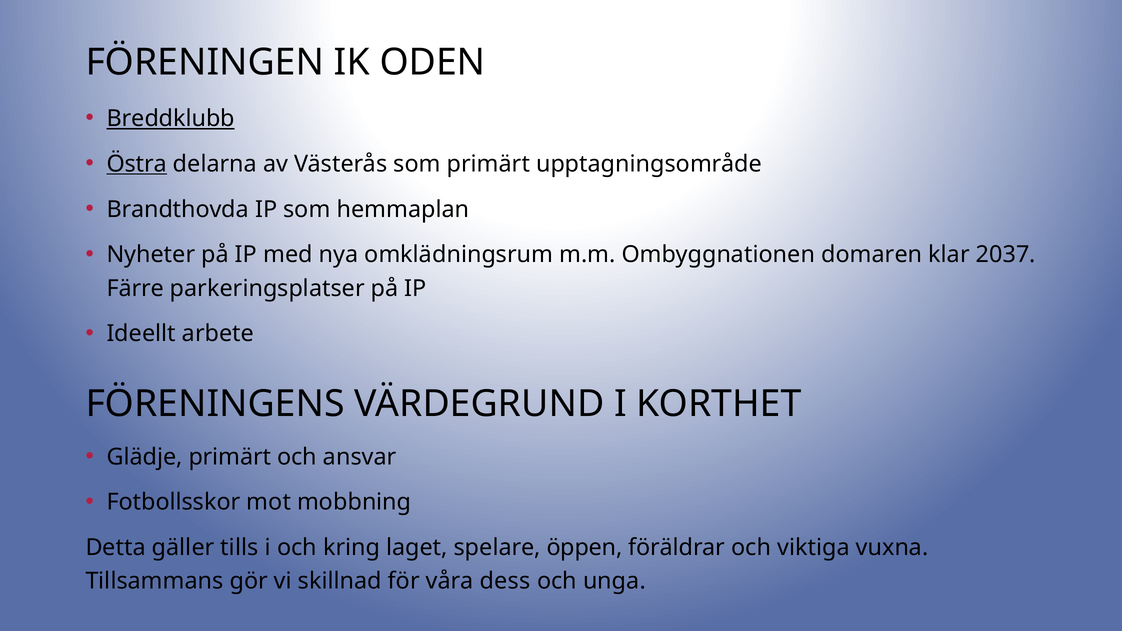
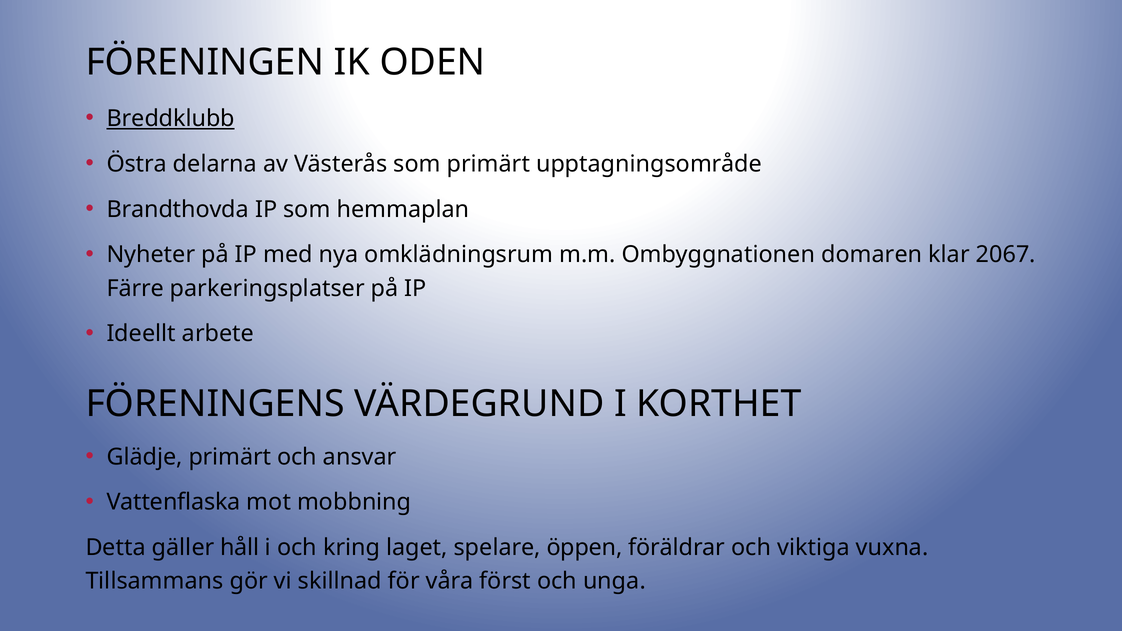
Östra underline: present -> none (137, 164)
2037: 2037 -> 2067 (1006, 255)
Fotbollsskor: Fotbollsskor -> Vattenflaska (174, 502)
tills: tills -> håll (240, 548)
dess: dess -> först (505, 581)
